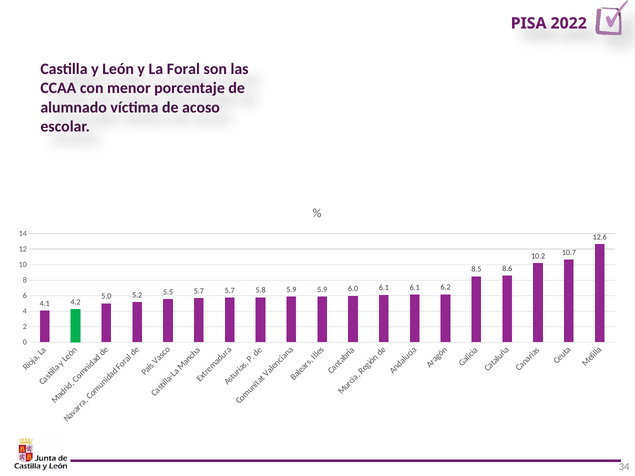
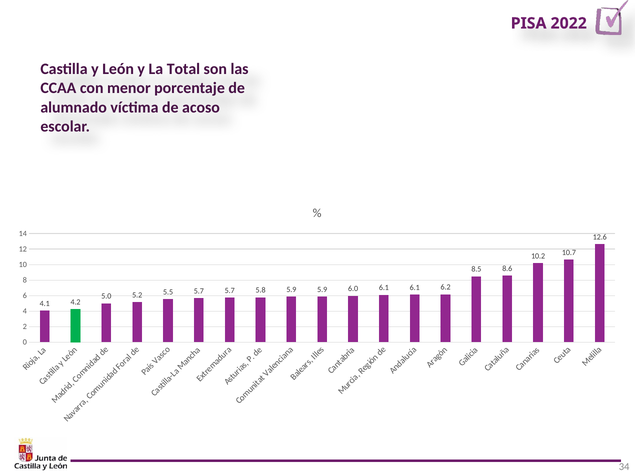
Foral: Foral -> Total (183, 69)
